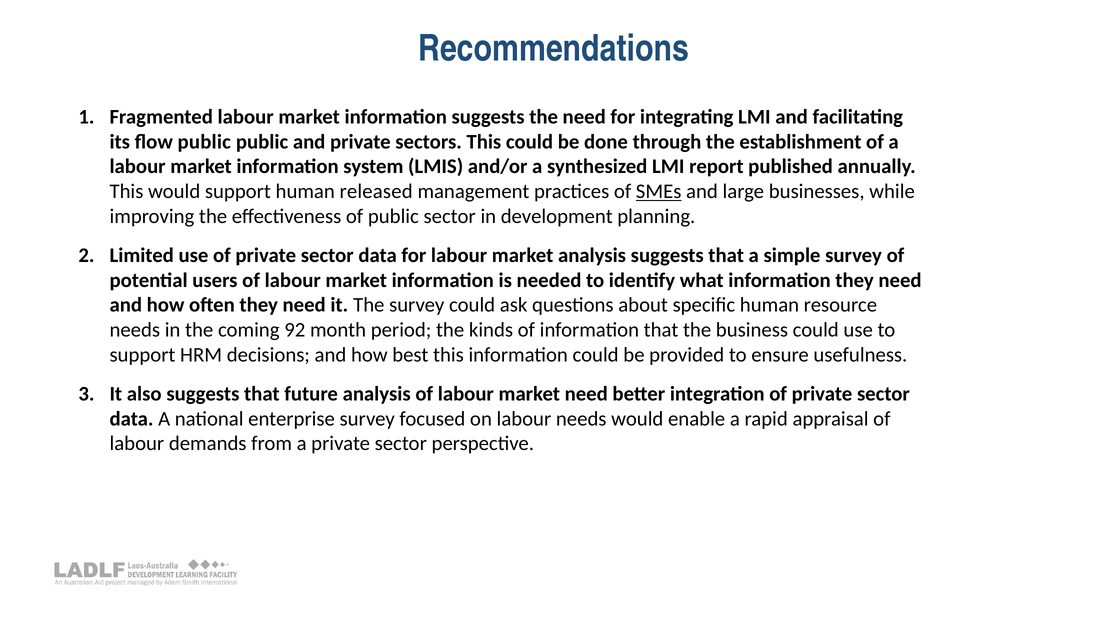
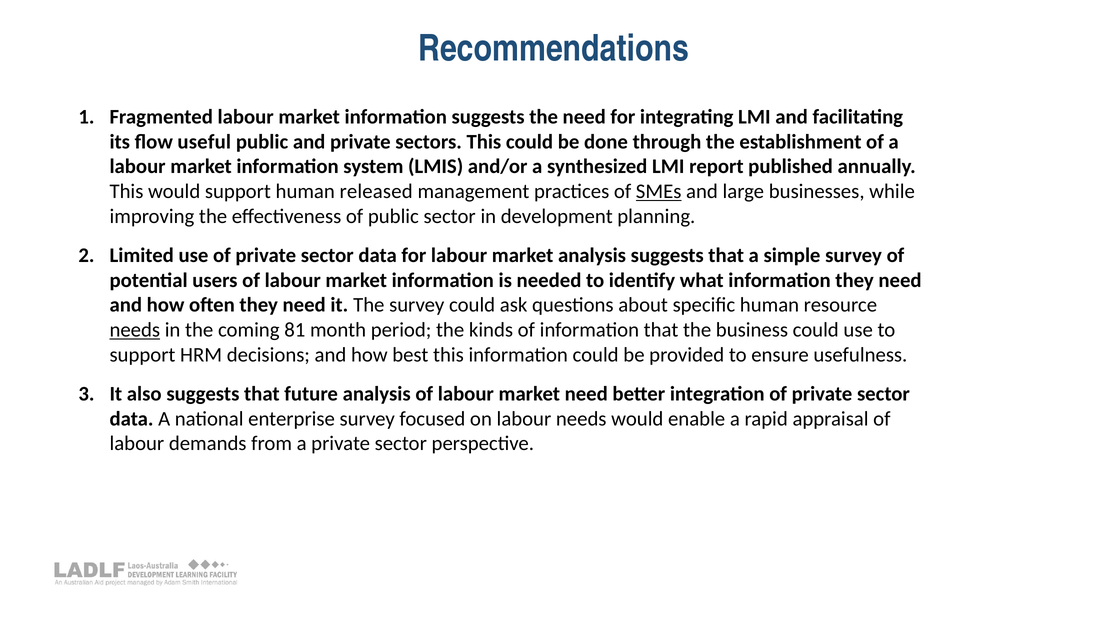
flow public: public -> useful (204, 142)
needs underline: none -> present (135, 330)
92: 92 -> 81 (295, 330)
